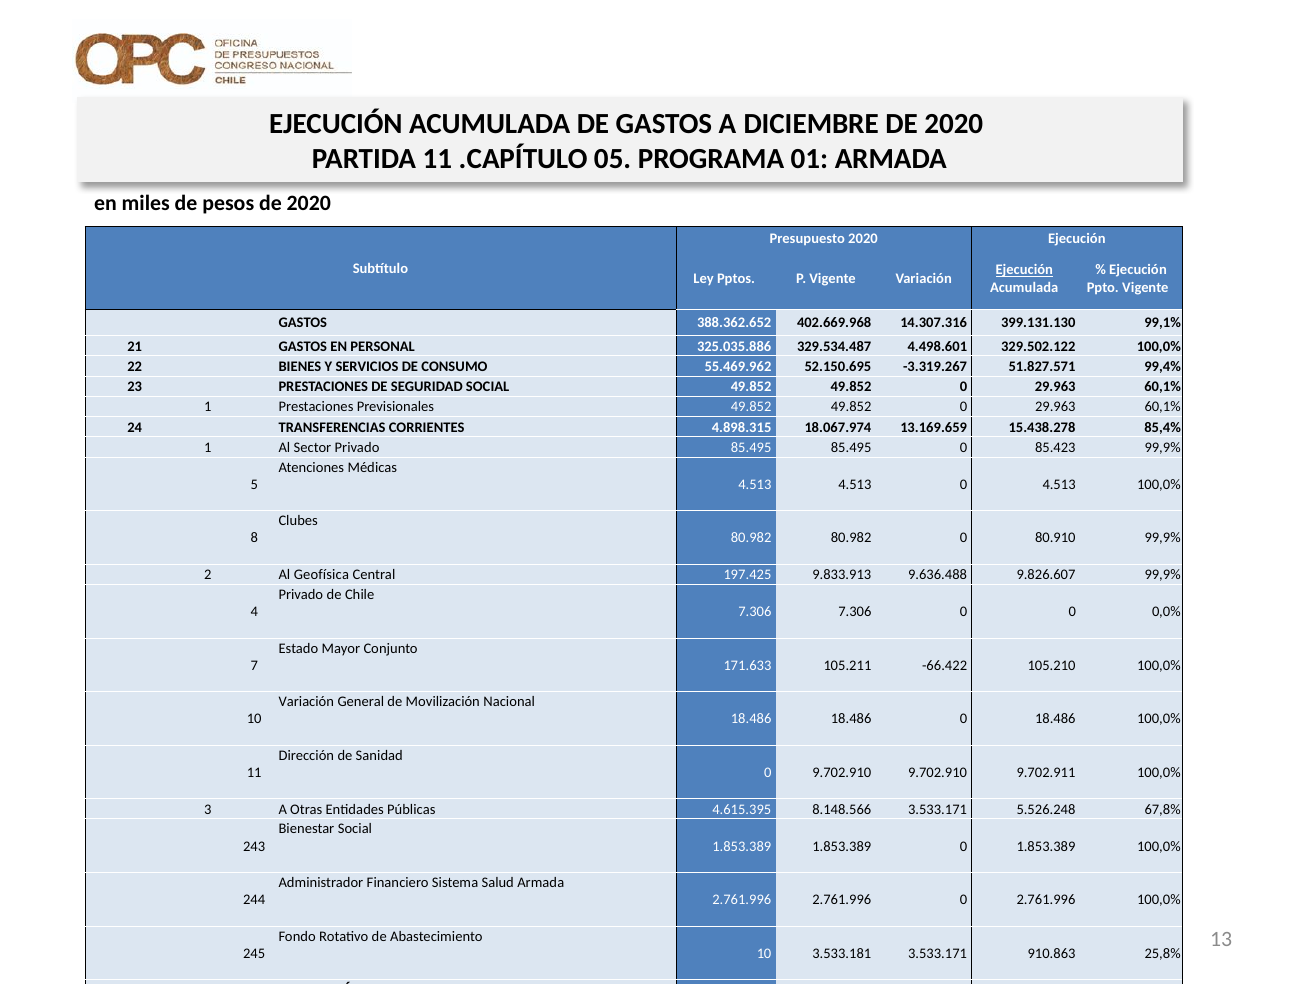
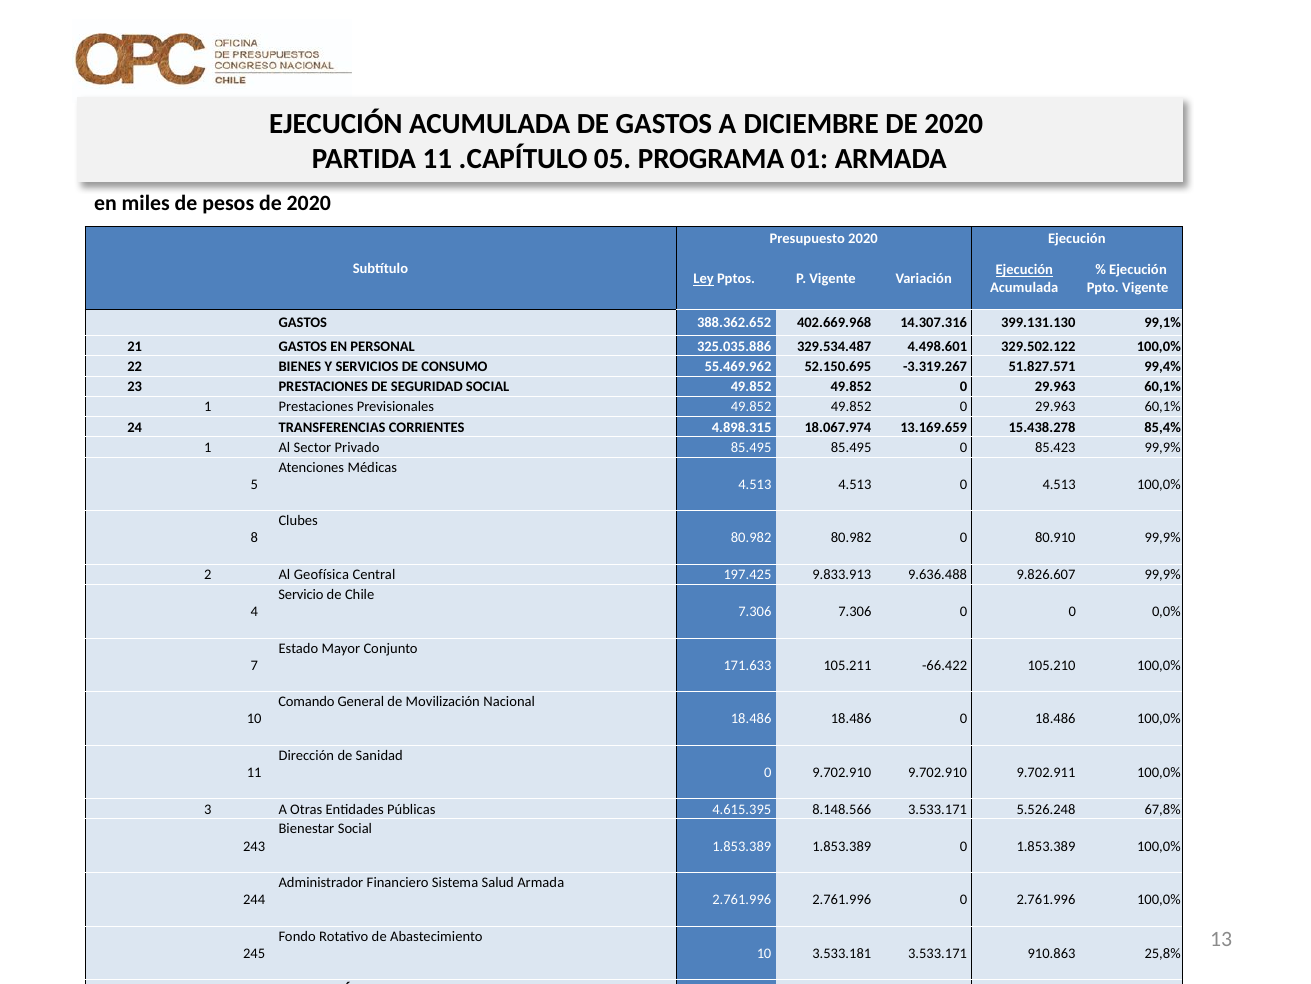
Ley underline: none -> present (704, 279)
Privado: Privado -> Servicio (301, 594)
Variación: Variación -> Comando (306, 701)
